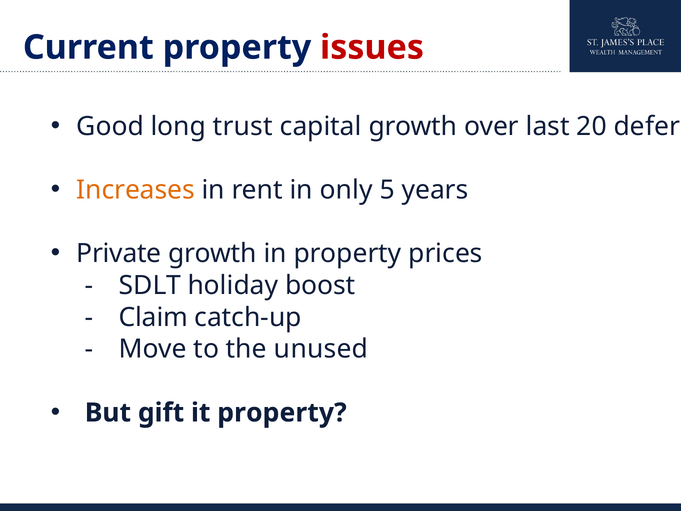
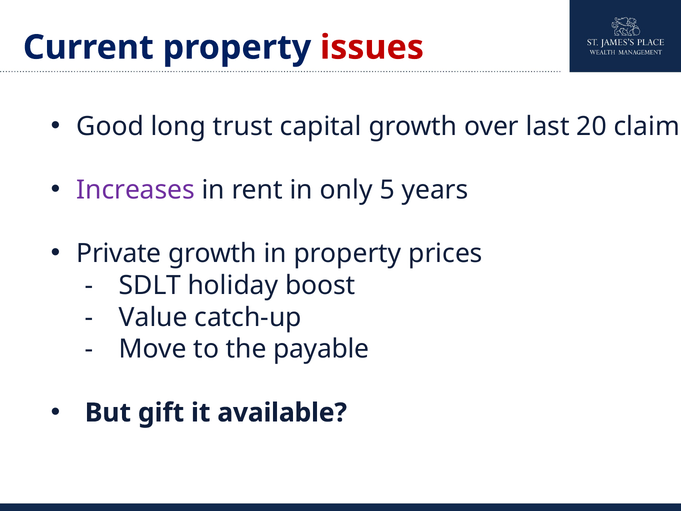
defer: defer -> claim (647, 126)
Increases colour: orange -> purple (136, 190)
Claim: Claim -> Value (153, 317)
unused: unused -> payable (321, 349)
it property: property -> available (282, 413)
